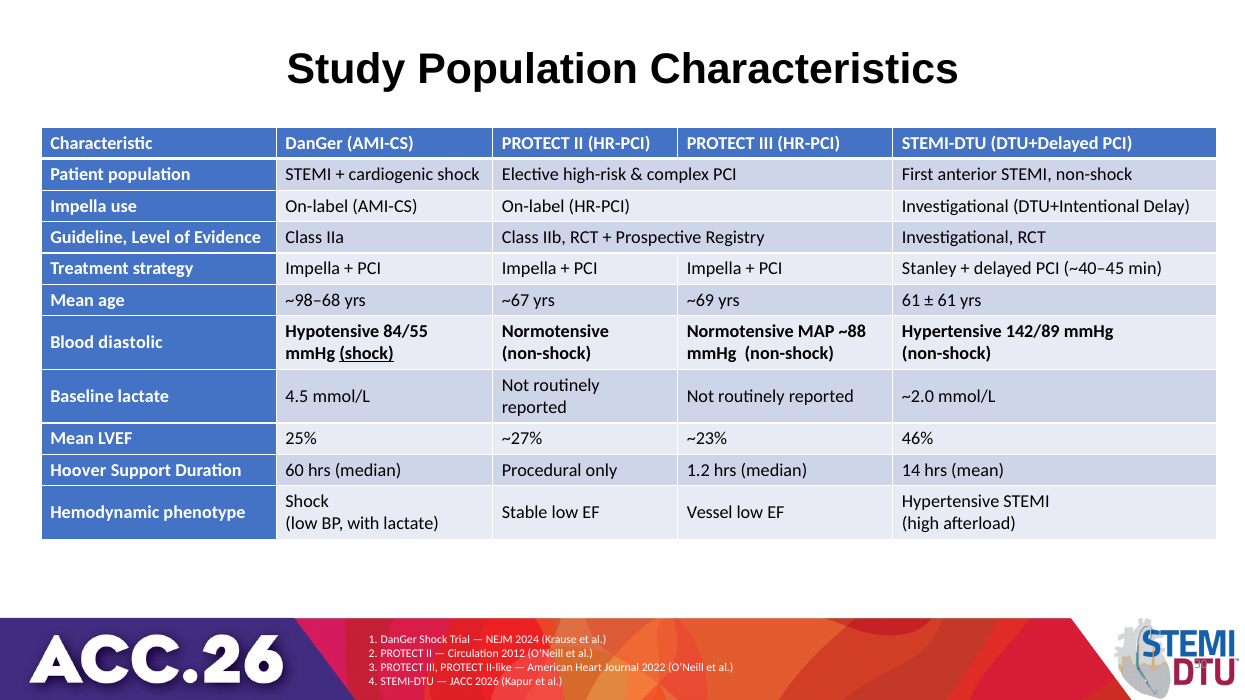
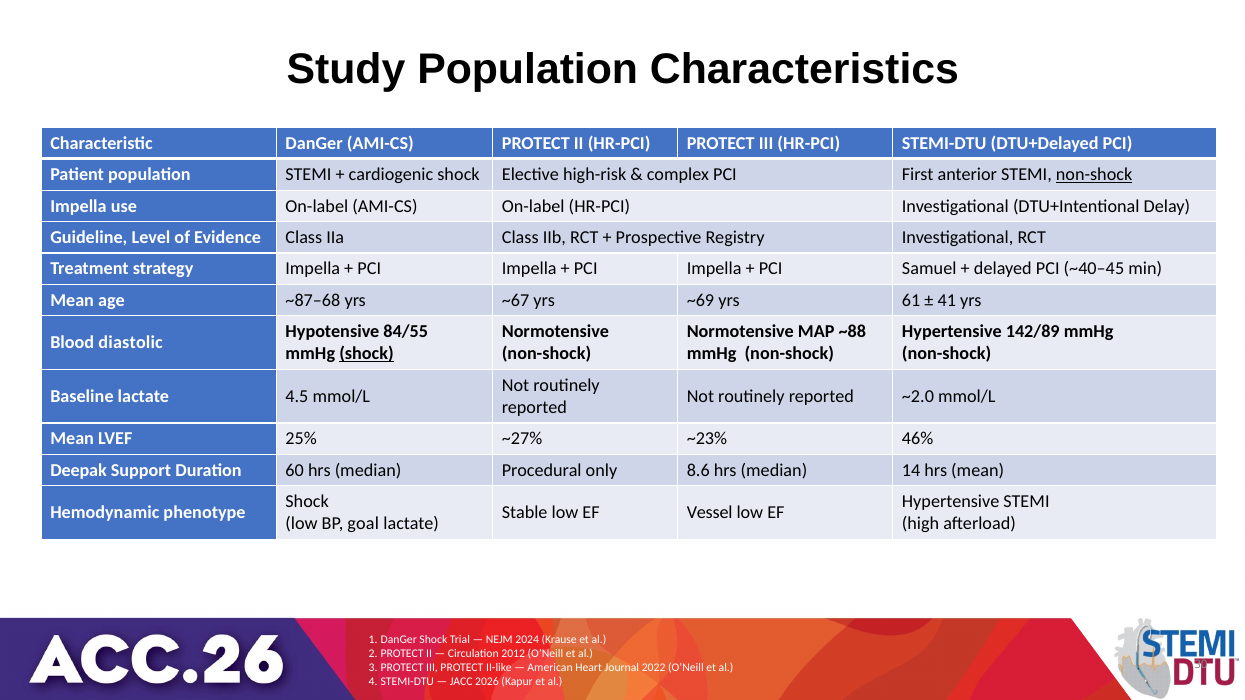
non-shock underline: none -> present (1094, 175)
Stanley: Stanley -> Samuel (929, 269)
~98–68: ~98–68 -> ~87–68 (313, 301)
61: 61 -> 41 (947, 301)
Hoover: Hoover -> Deepak (79, 471)
1.2: 1.2 -> 8.6 (698, 471)
with: with -> goal (363, 524)
